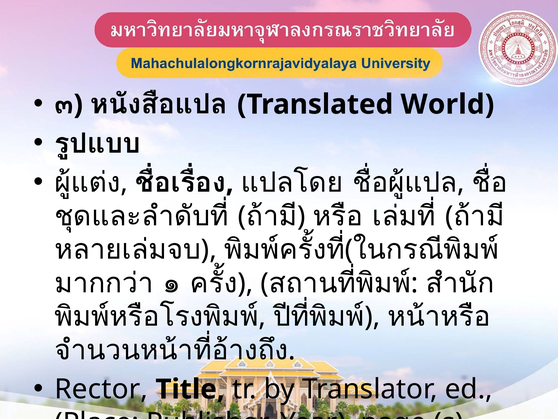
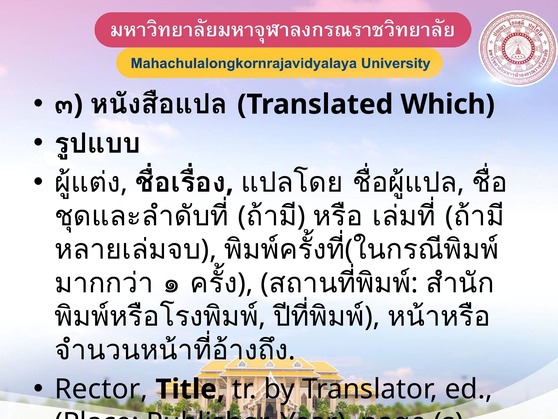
World: World -> Which (448, 104)
